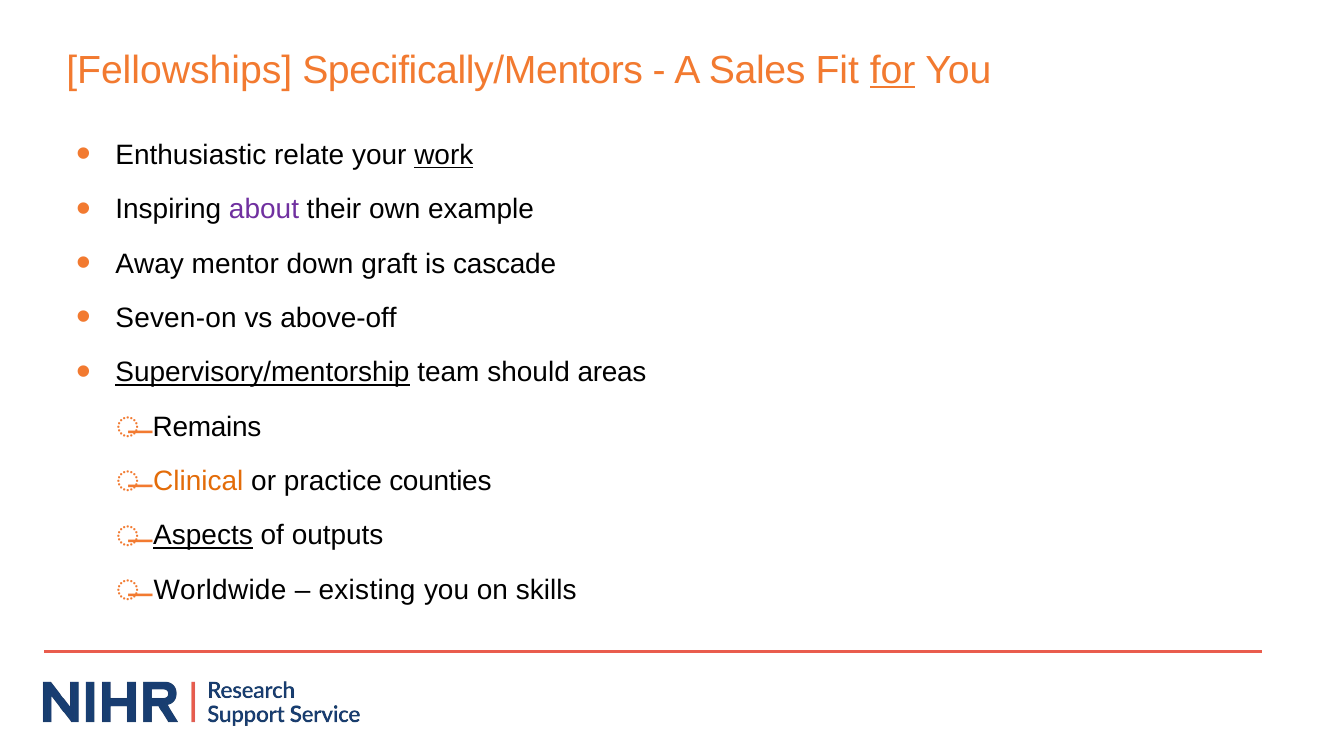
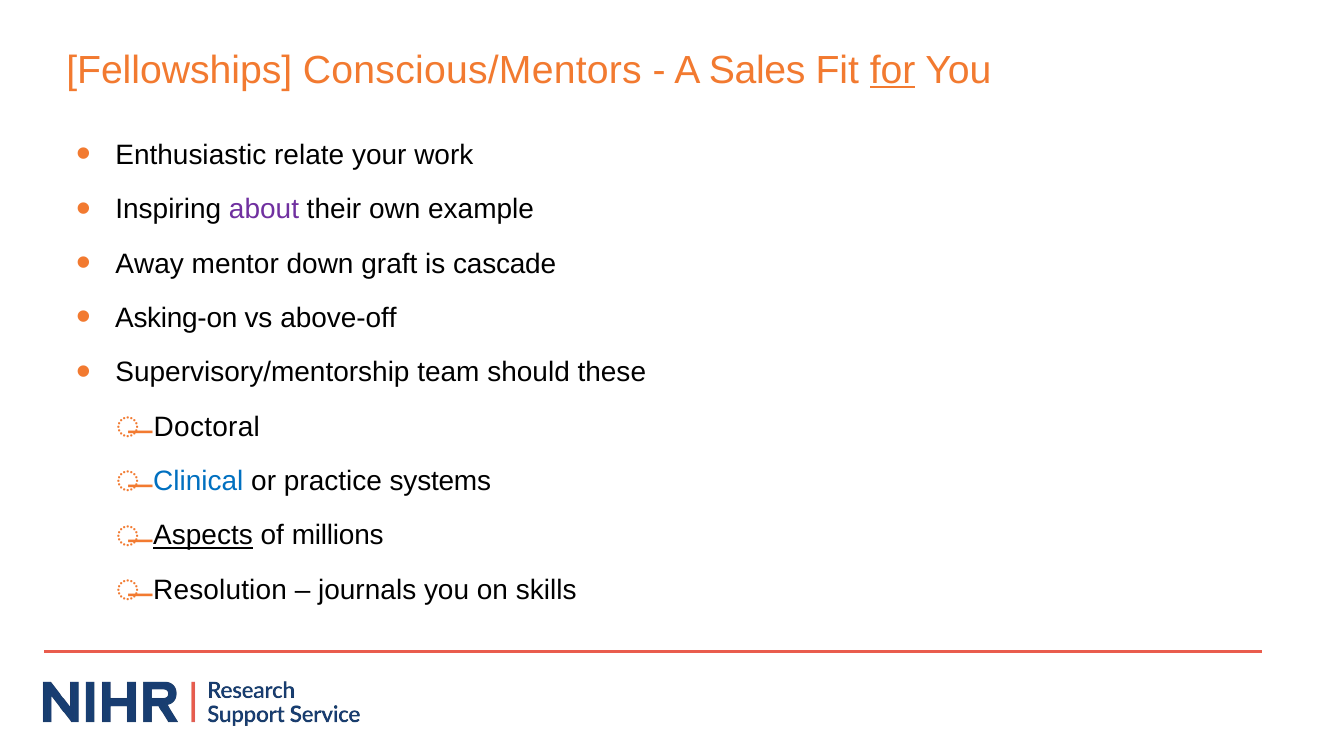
Specifically/Mentors: Specifically/Mentors -> Conscious/Mentors (472, 70)
work underline: present -> none (444, 155)
Seven-on: Seven-on -> Asking-on (176, 318)
Supervisory/mentorship underline: present -> none (262, 372)
areas: areas -> these (612, 372)
Remains: Remains -> Doctoral (207, 427)
Clinical colour: orange -> blue (198, 481)
counties: counties -> systems (440, 481)
outputs: outputs -> millions (338, 535)
Worldwide: Worldwide -> Resolution (220, 590)
existing: existing -> journals (367, 590)
